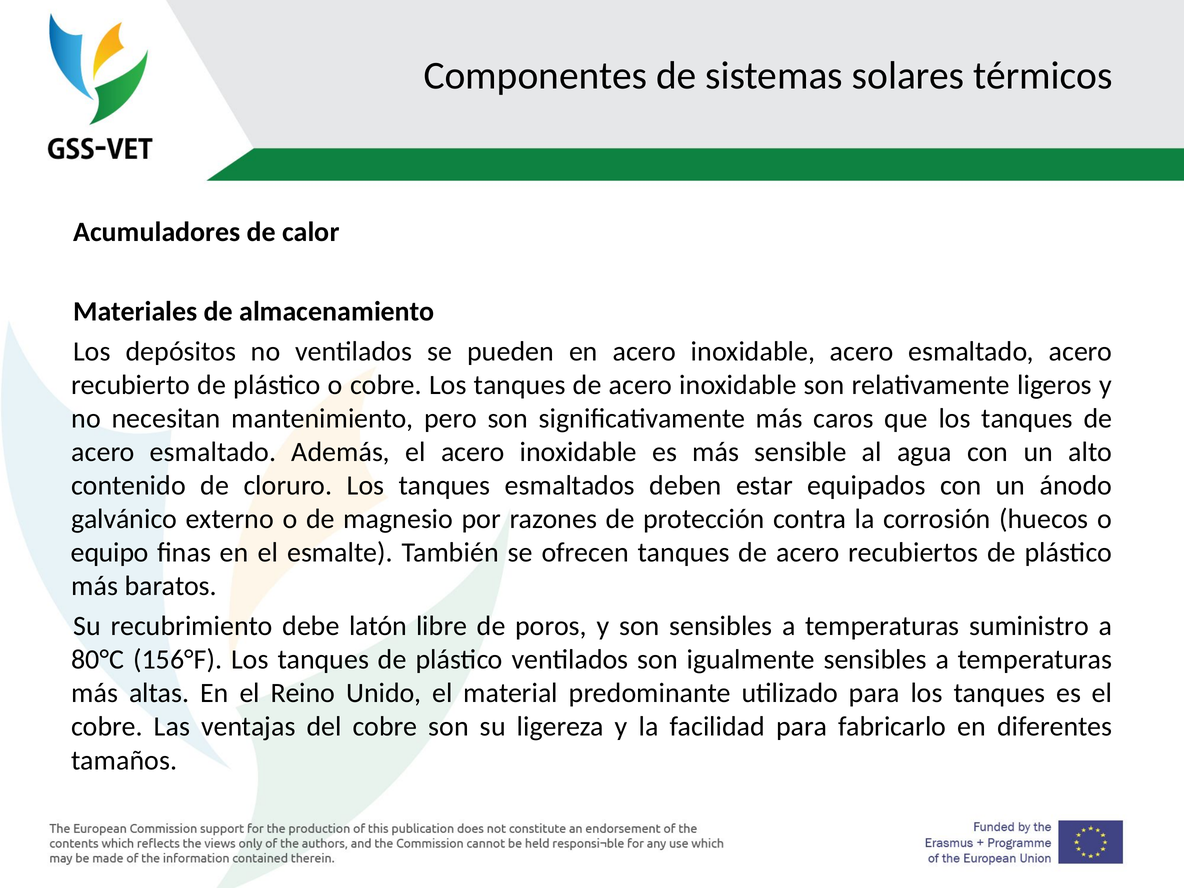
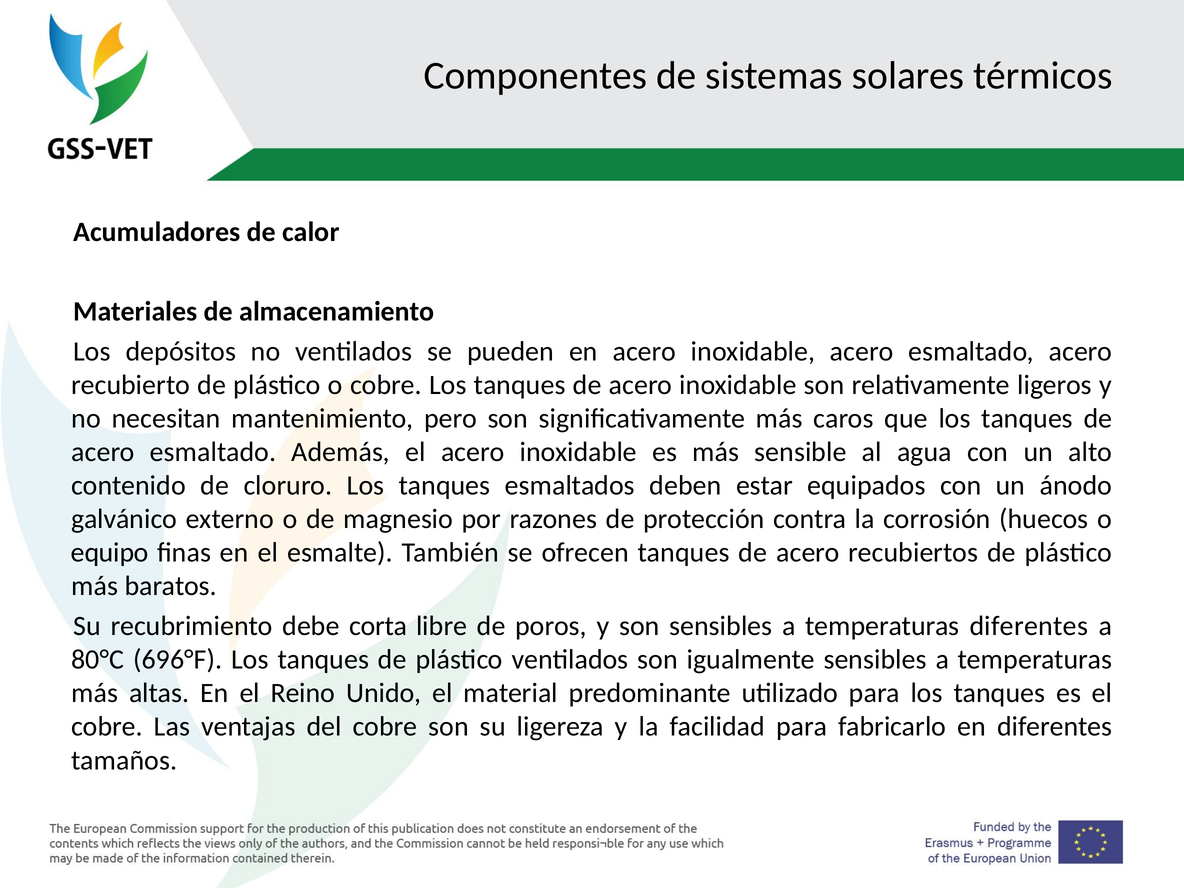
latón: latón -> corta (378, 626)
temperaturas suministro: suministro -> diferentes (1029, 626)
156°F: 156°F -> 696°F (178, 660)
